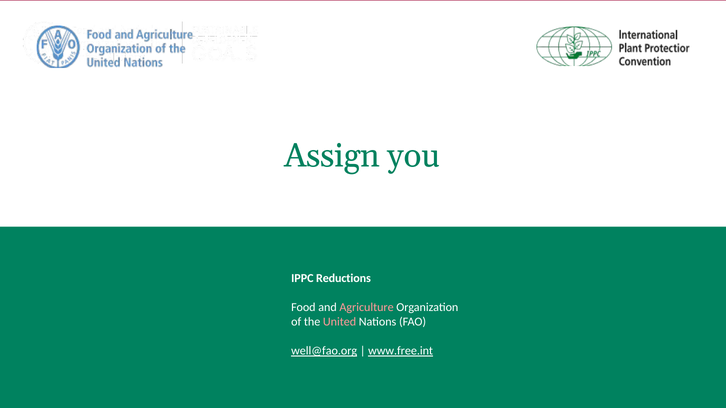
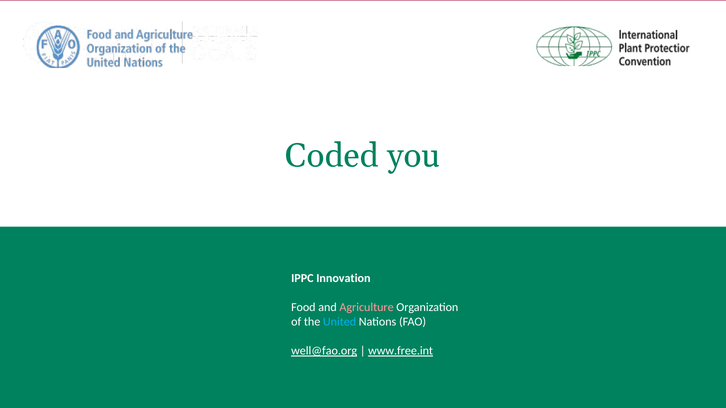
Assign: Assign -> Coded (332, 156)
Reductions: Reductions -> Innovation (343, 278)
United colour: pink -> light blue (340, 322)
